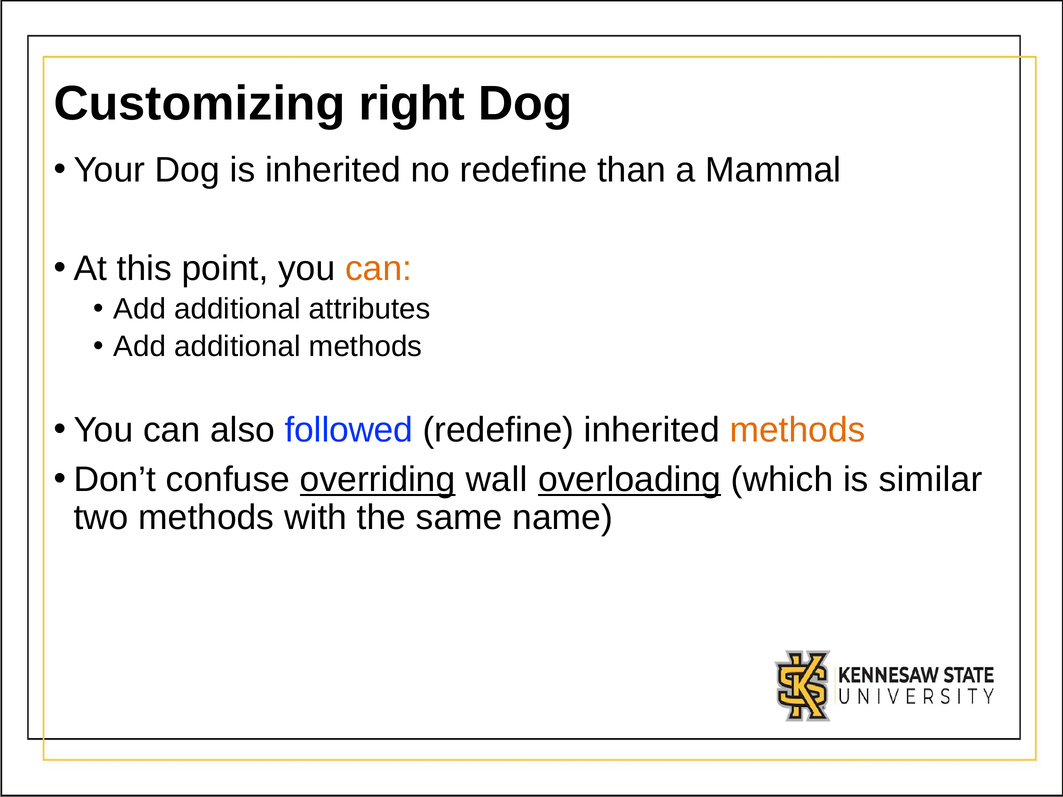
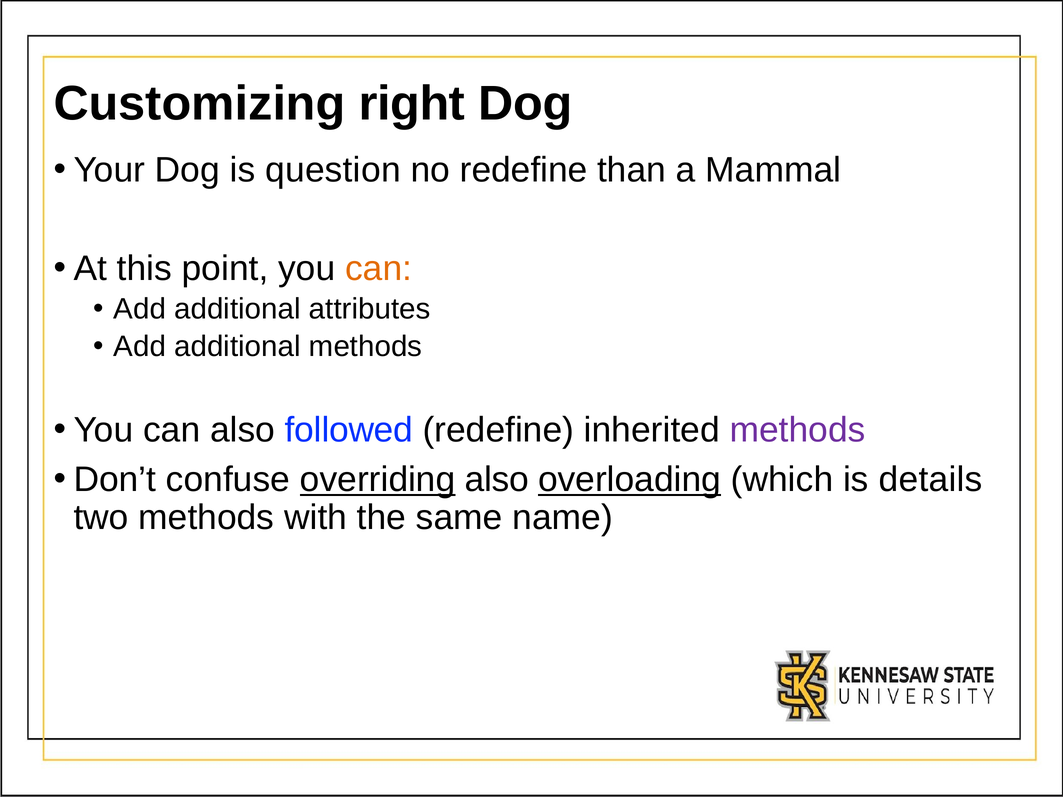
is inherited: inherited -> question (333, 170)
methods colour: orange -> purple (797, 430)
overriding wall: wall -> also (497, 480)
similar: similar -> details (931, 480)
